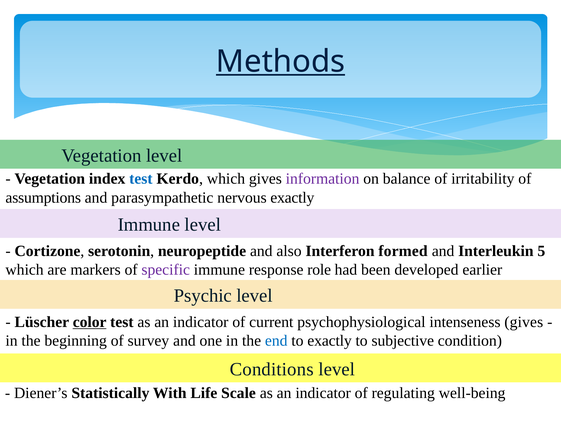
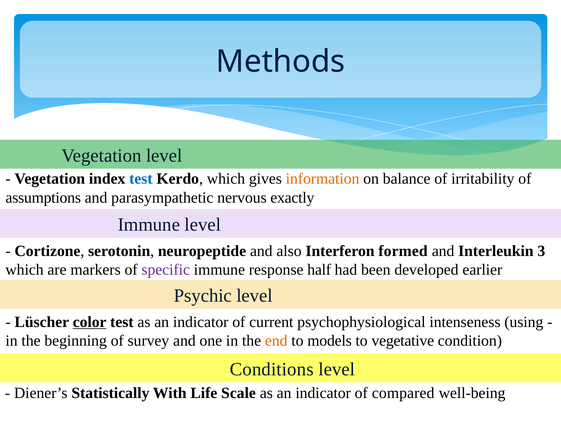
Methods underline: present -> none (281, 61)
information colour: purple -> orange (323, 179)
5: 5 -> 3 (541, 251)
role: role -> half (319, 270)
intenseness gives: gives -> using (524, 322)
end colour: blue -> orange (276, 340)
to exactly: exactly -> models (330, 340)
subjective: subjective -> vegetative (403, 340)
regulating: regulating -> compared (403, 393)
